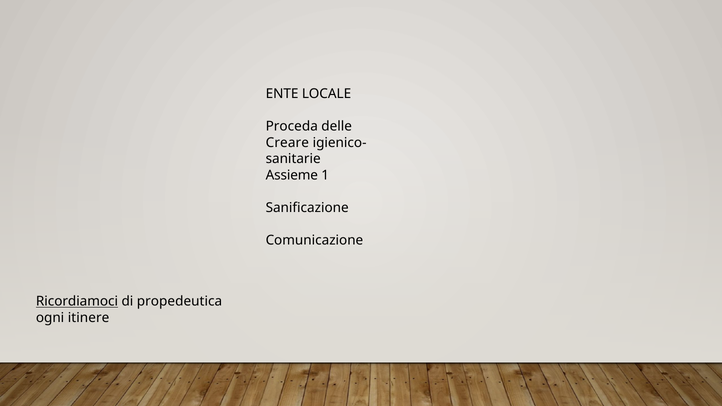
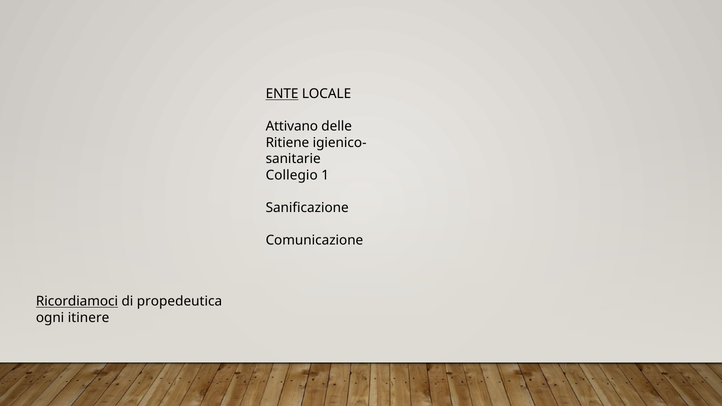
ENTE underline: none -> present (282, 94)
Proceda: Proceda -> Attivano (292, 126)
Creare: Creare -> Ritiene (287, 143)
Assieme: Assieme -> Collegio (292, 175)
